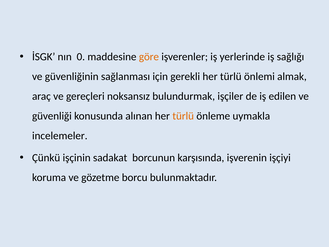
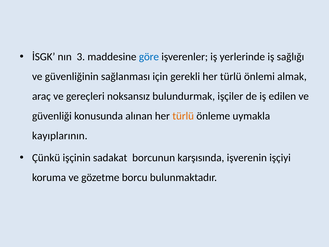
0: 0 -> 3 (81, 57)
göre colour: orange -> blue (149, 57)
incelemeler: incelemeler -> kayıplarının (60, 136)
